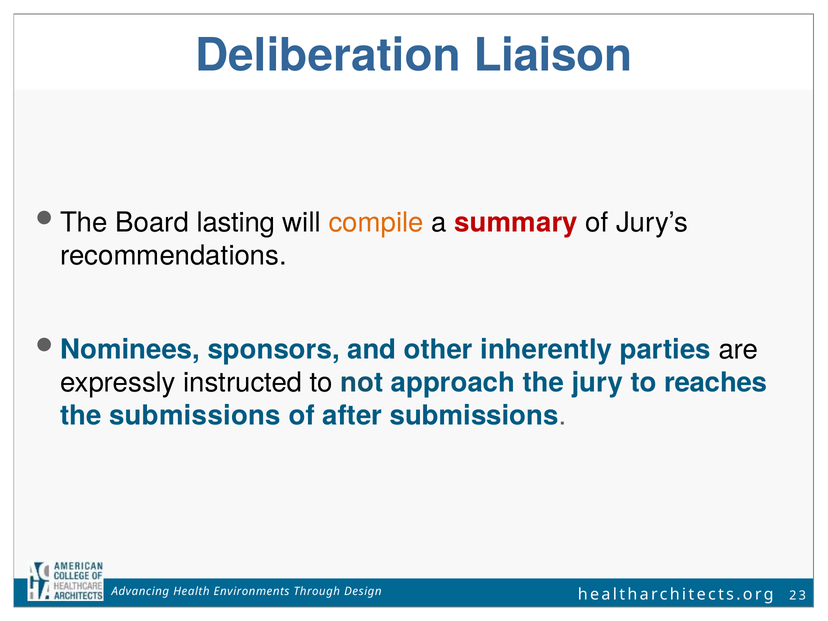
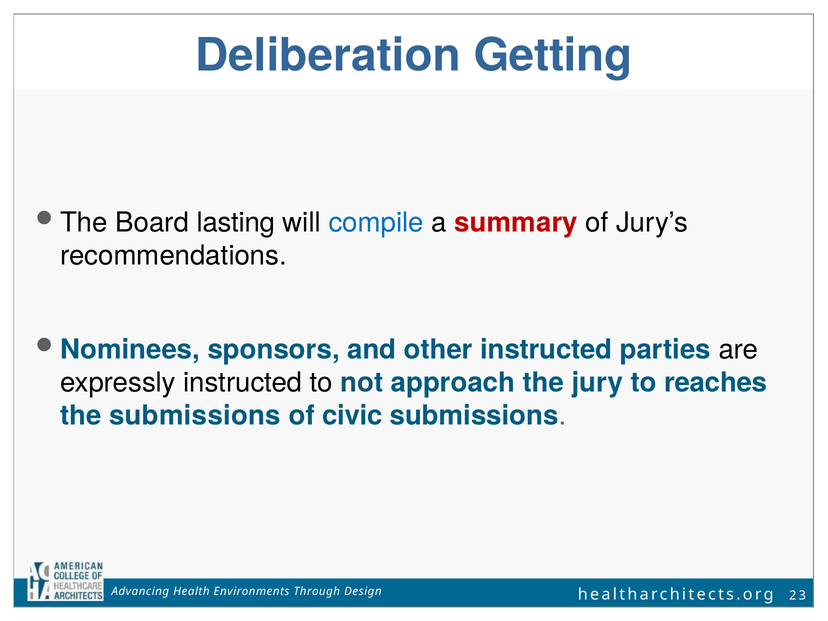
Liaison: Liaison -> Getting (553, 56)
compile colour: orange -> blue (376, 223)
other inherently: inherently -> instructed (546, 350)
after: after -> civic (352, 416)
